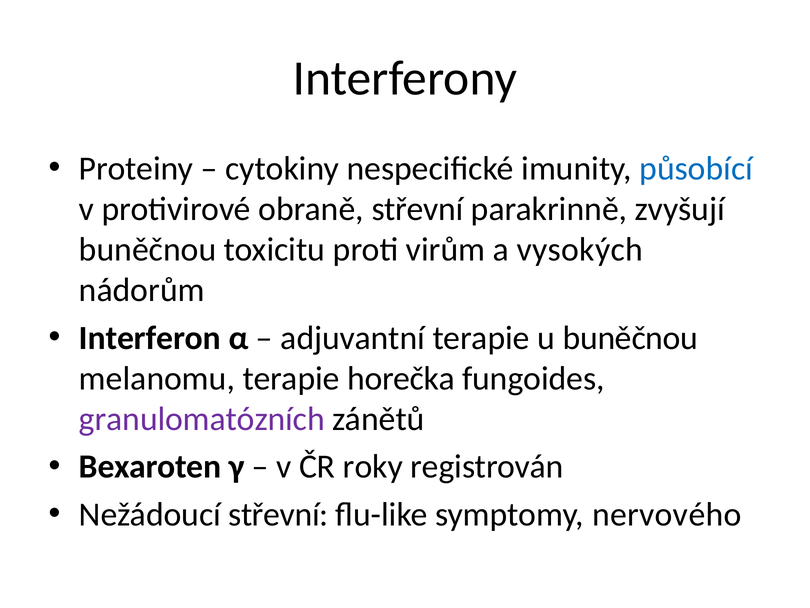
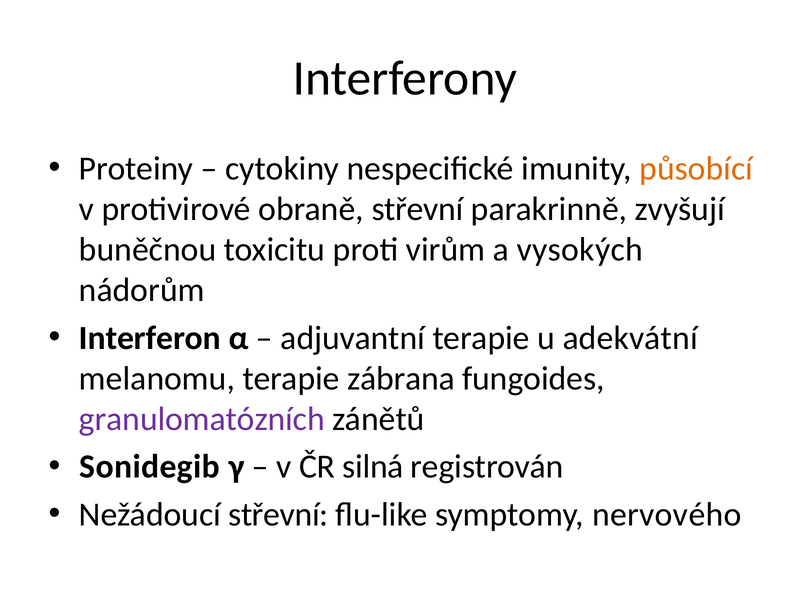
působící colour: blue -> orange (696, 168)
u buněčnou: buněčnou -> adekvátní (630, 338)
horečka: horečka -> zábrana (401, 378)
Bexaroten: Bexaroten -> Sonidegib (150, 466)
roky: roky -> silná (373, 466)
